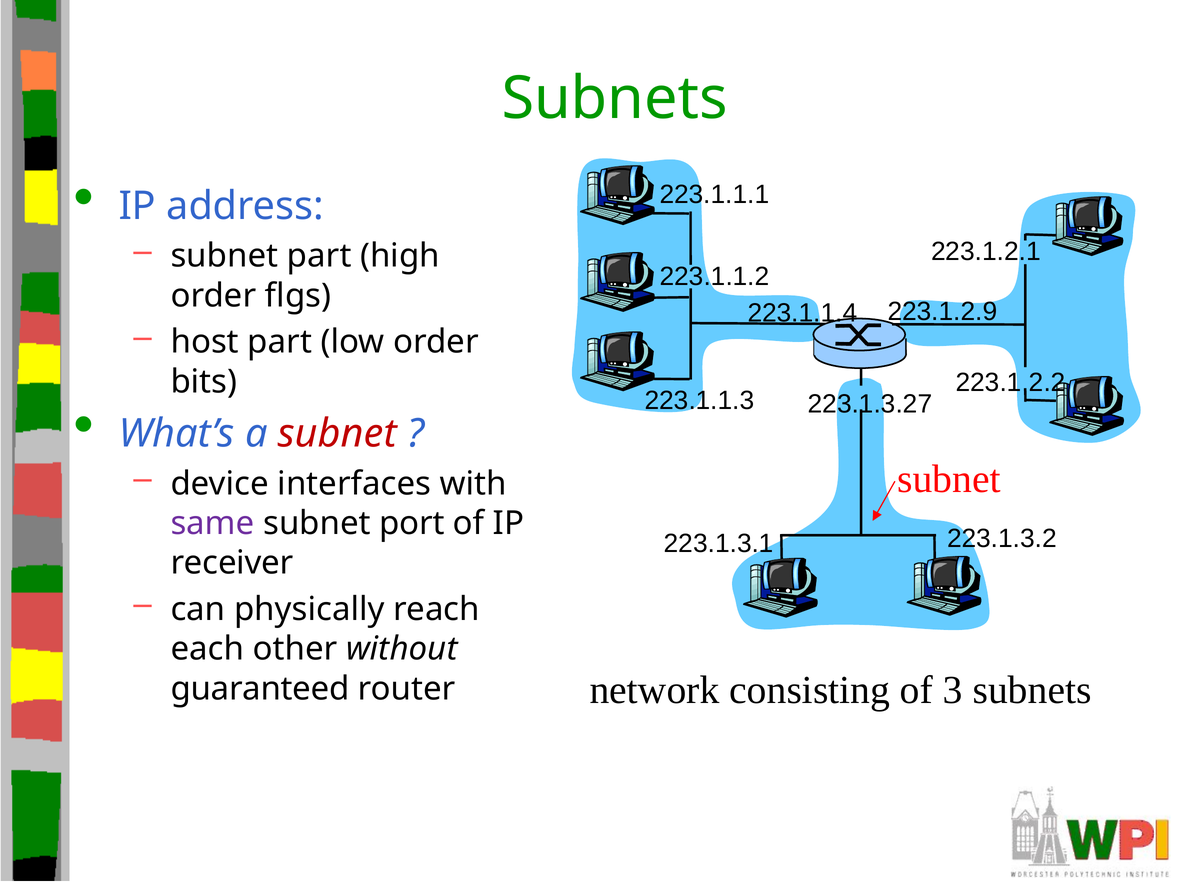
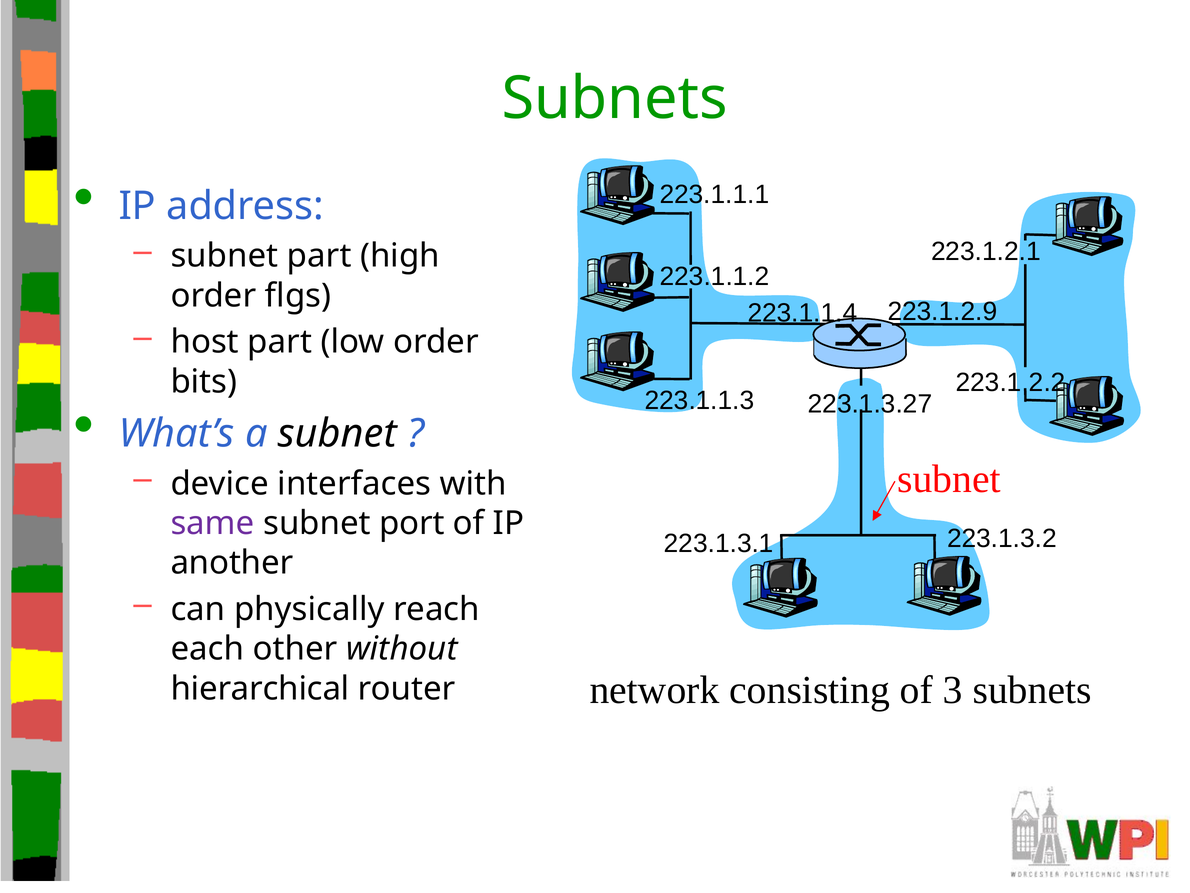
subnet colour: red -> black (337, 434)
receiver: receiver -> another (232, 563)
guaranteed: guaranteed -> hierarchical (260, 688)
